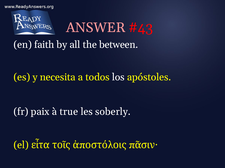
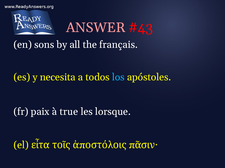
faith: faith -> sons (44, 45)
between: between -> français (119, 45)
los colour: white -> light blue (118, 77)
soberly: soberly -> lorsque (113, 112)
